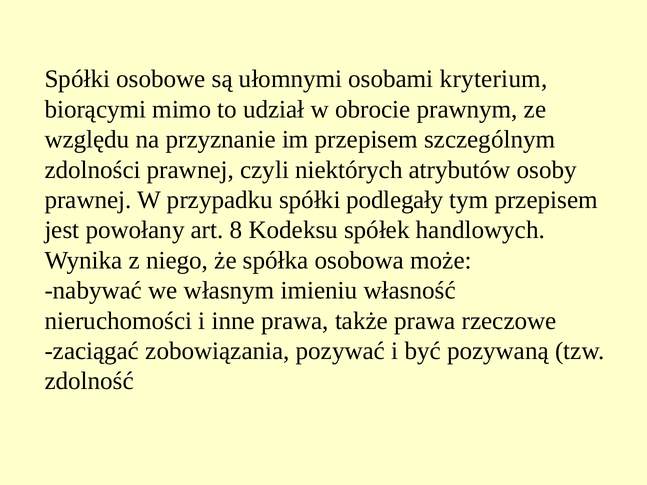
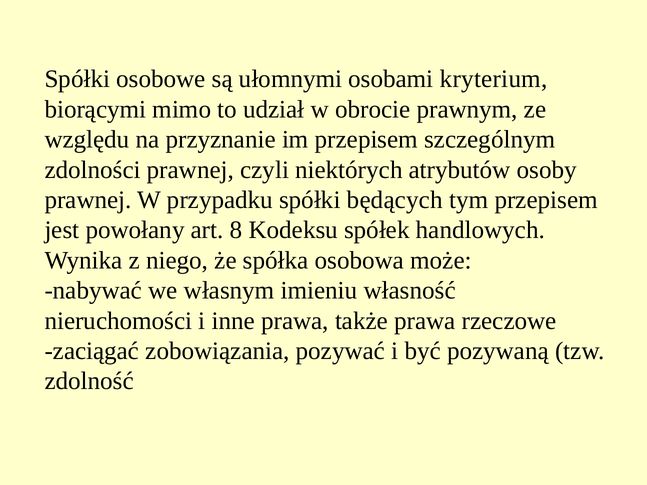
podlegały: podlegały -> będących (395, 200)
